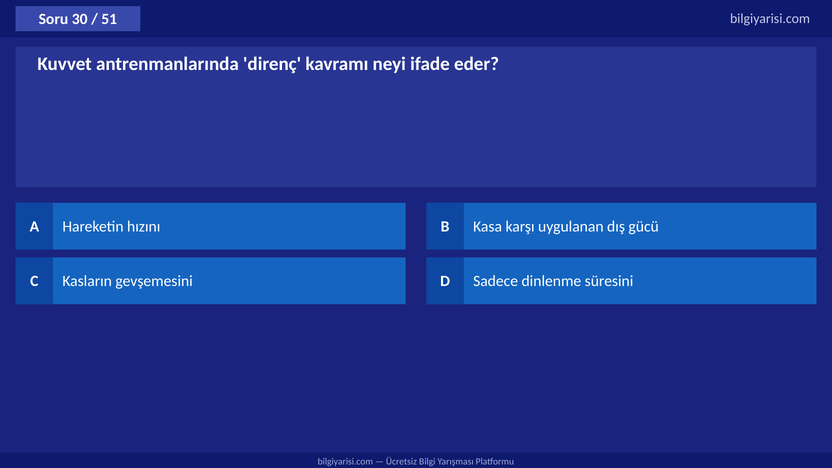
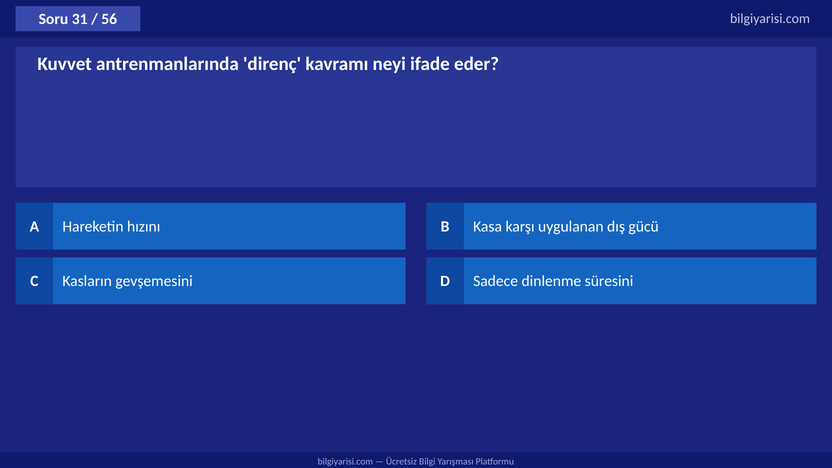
30: 30 -> 31 (80, 19)
51: 51 -> 56 (109, 19)
